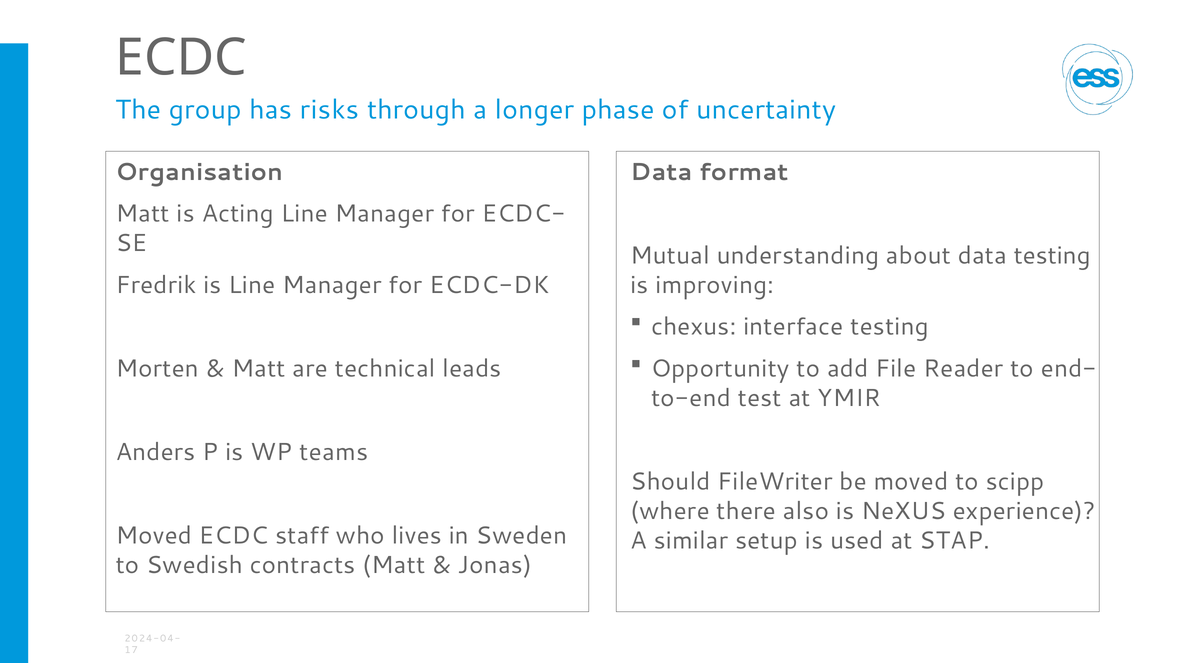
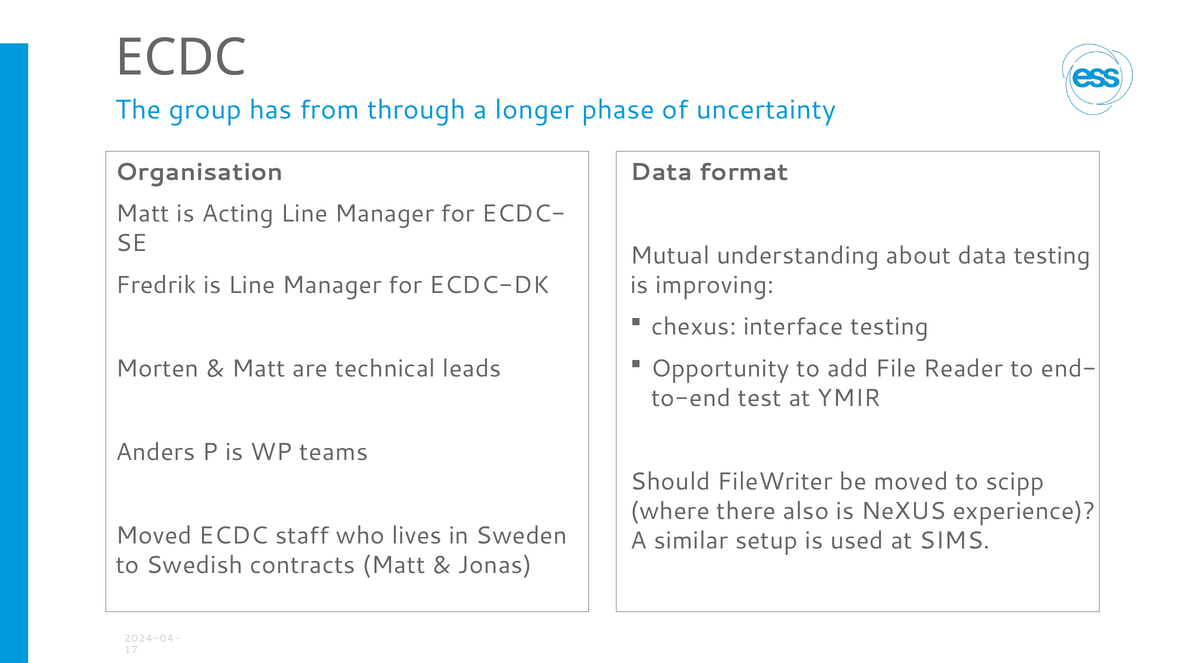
risks: risks -> from (330, 110)
STAP: STAP -> SIMS (955, 541)
